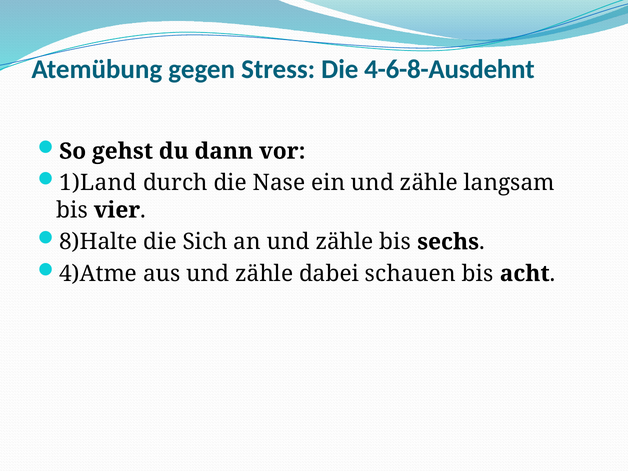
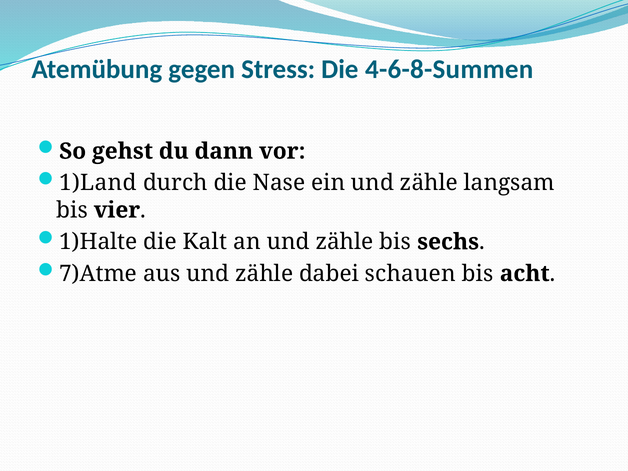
4-6-8-Ausdehnt: 4-6-8-Ausdehnt -> 4-6-8-Summen (449, 70)
8)Halte: 8)Halte -> 1)Halte (98, 242)
Sich: Sich -> Kalt (205, 242)
4)Atme: 4)Atme -> 7)Atme (98, 274)
